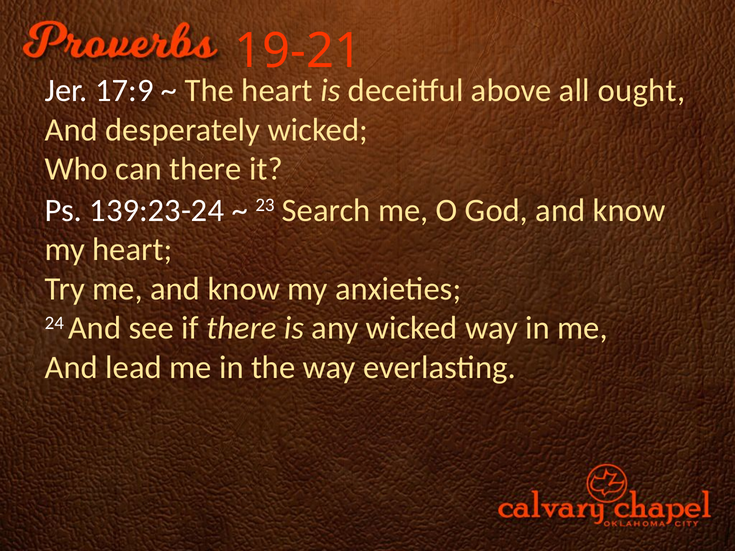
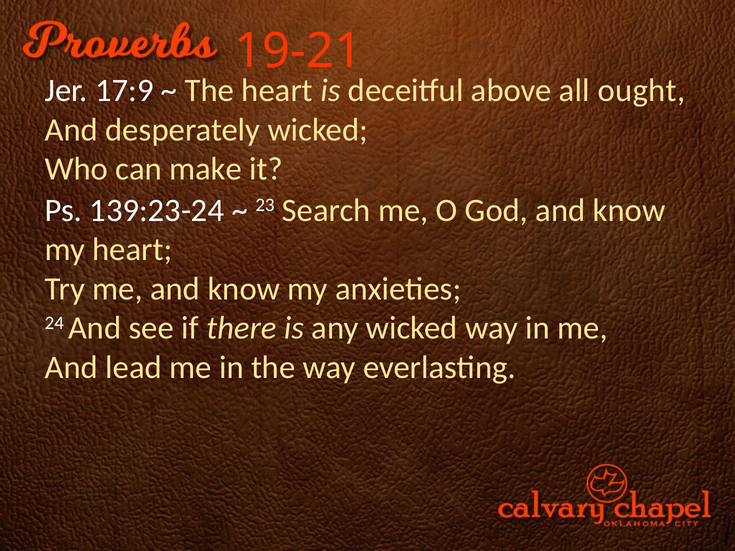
can there: there -> make (206, 169)
